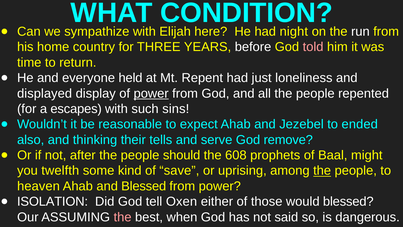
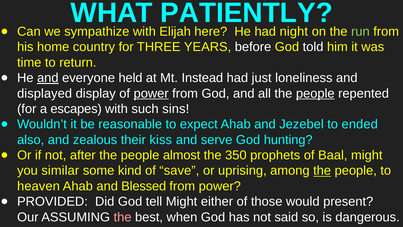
CONDITION: CONDITION -> PATIENTLY (247, 13)
run colour: white -> light green (360, 32)
told colour: pink -> white (313, 47)
and underline: none -> present (48, 78)
Repent: Repent -> Instead (202, 78)
people underline: none -> present (315, 93)
thinking: thinking -> zealous (95, 140)
tells: tells -> kiss (161, 140)
remove: remove -> hunting (288, 140)
should: should -> almost (182, 155)
608: 608 -> 350 (236, 155)
twelfth: twelfth -> similar (60, 171)
ISOLATION: ISOLATION -> PROVIDED (52, 201)
tell Oxen: Oxen -> Might (182, 201)
would blessed: blessed -> present (348, 201)
